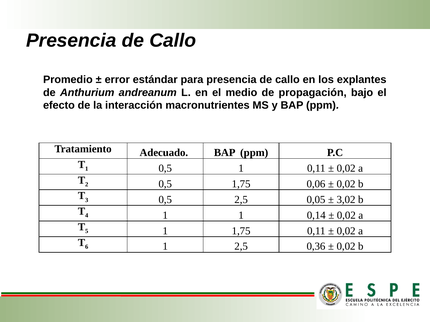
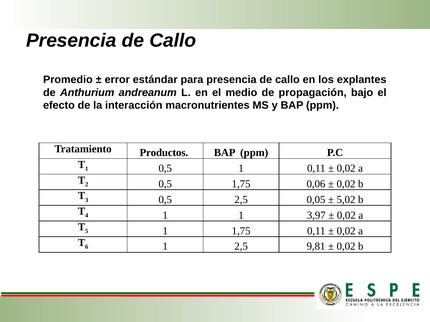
Adecuado: Adecuado -> Productos (164, 153)
3,02: 3,02 -> 5,02 (346, 200)
0,14: 0,14 -> 3,97 (316, 215)
0,36: 0,36 -> 9,81 (316, 247)
